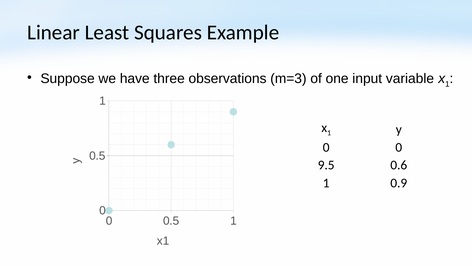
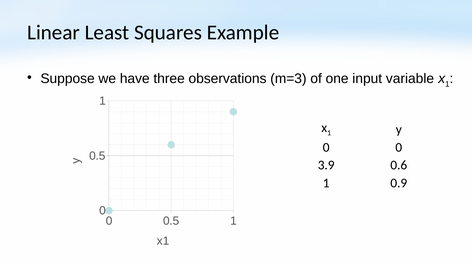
9.5: 9.5 -> 3.9 (326, 165)
